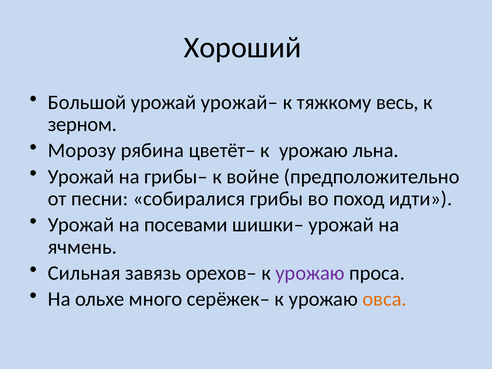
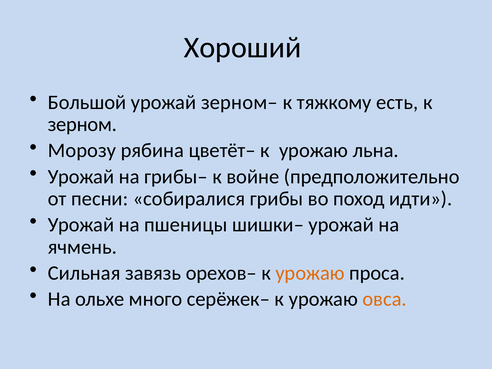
урожай–: урожай– -> зерном– (239, 102)
весь: весь -> есть (397, 102)
посевами: посевами -> пшеницы (186, 225)
урожаю colour: purple -> orange (310, 273)
